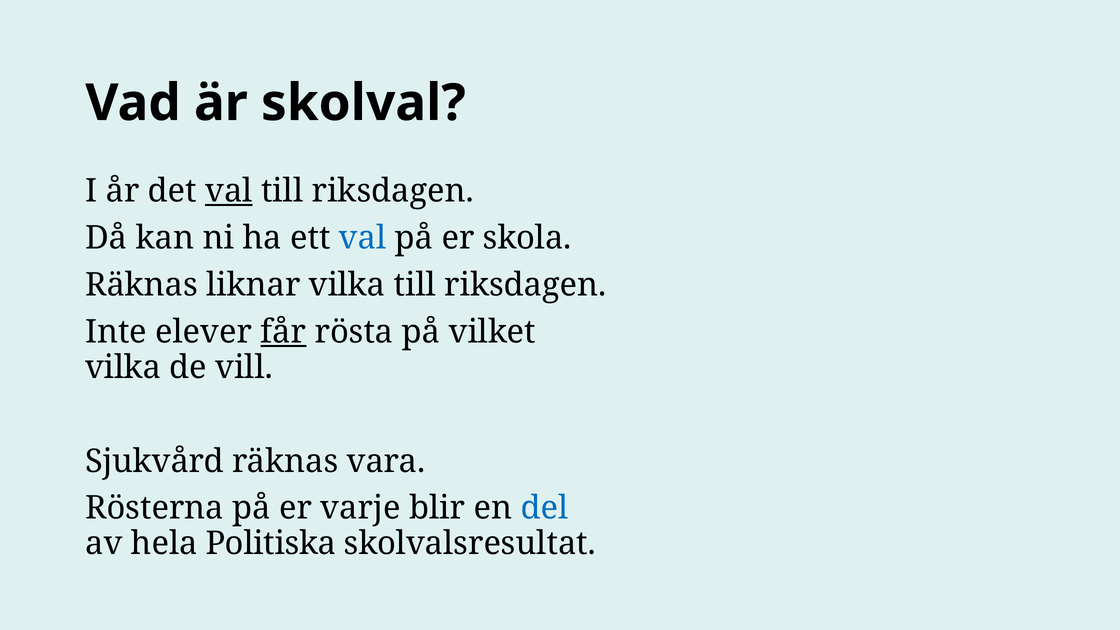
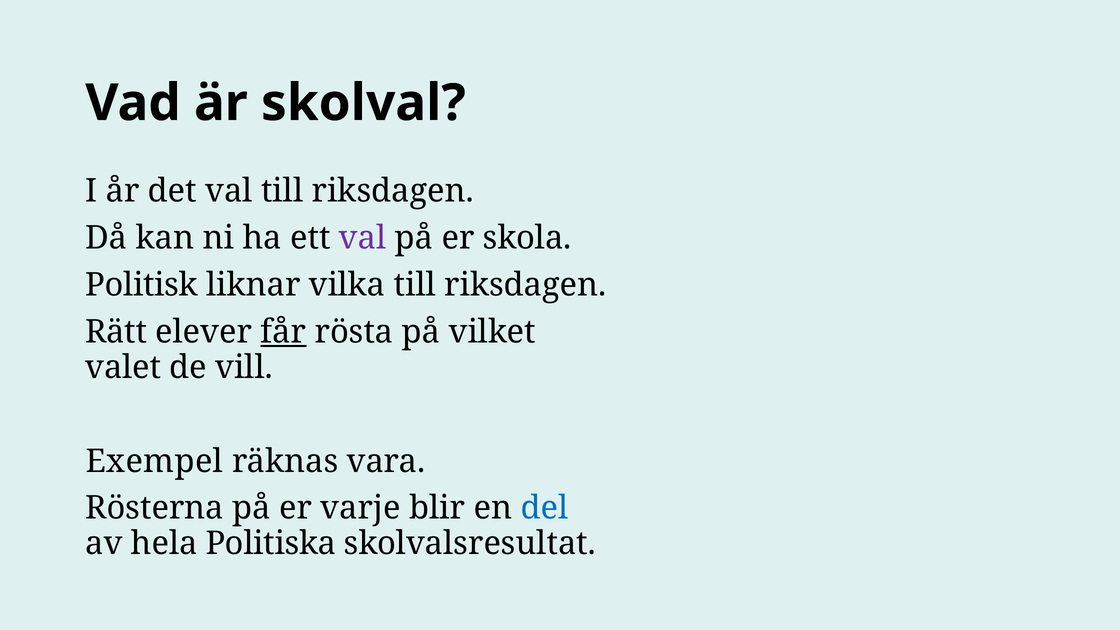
val underline: present -> none (229, 191)
val colour: blue -> purple (363, 238)
Räknas: Räknas -> Politisk (142, 285)
Inte: Inte -> Rätt (116, 332)
vilka: vilka -> valet (123, 367)
Sjukvård: Sjukvård -> Exempel (154, 461)
